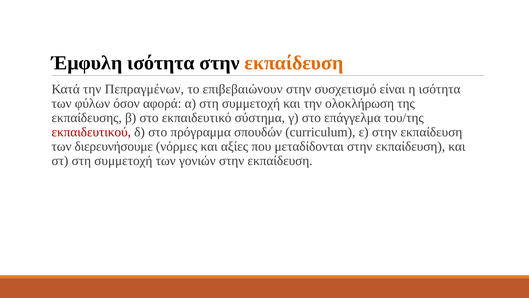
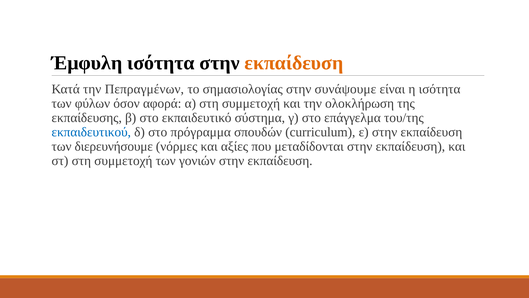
επιβεβαιώνουν: επιβεβαιώνουν -> σημασιολογίας (243, 89)
συσχετισμό: συσχετισμό -> συνάψουμε (345, 89)
εκπαιδευτικού colour: red -> blue (91, 132)
